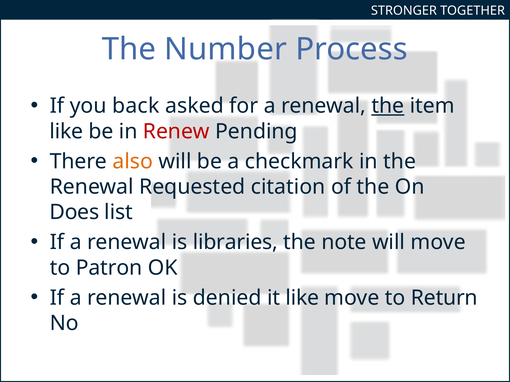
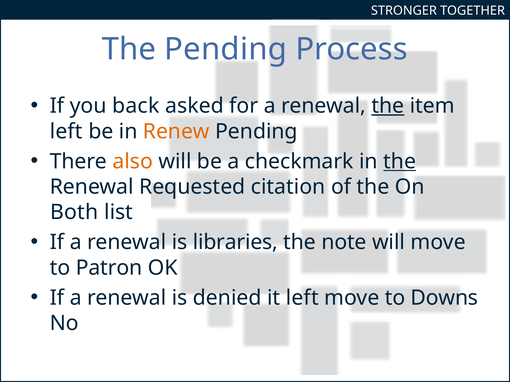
The Number: Number -> Pending (226, 49)
like: like -> left (66, 132)
Renew colour: red -> orange (176, 132)
the underline: none -> present (400, 162)
Does: Does -> Both (74, 213)
it like: like -> left (302, 298)
Return: Return -> Downs (444, 298)
